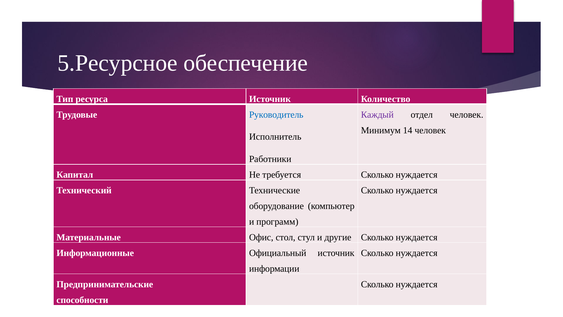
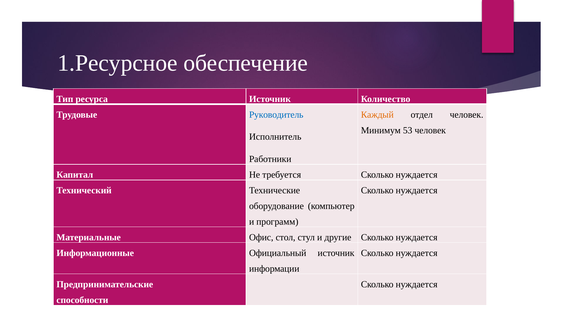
5.Ресурсное: 5.Ресурсное -> 1.Ресурсное (118, 63)
Каждый colour: purple -> orange (377, 115)
14: 14 -> 53 (408, 130)
